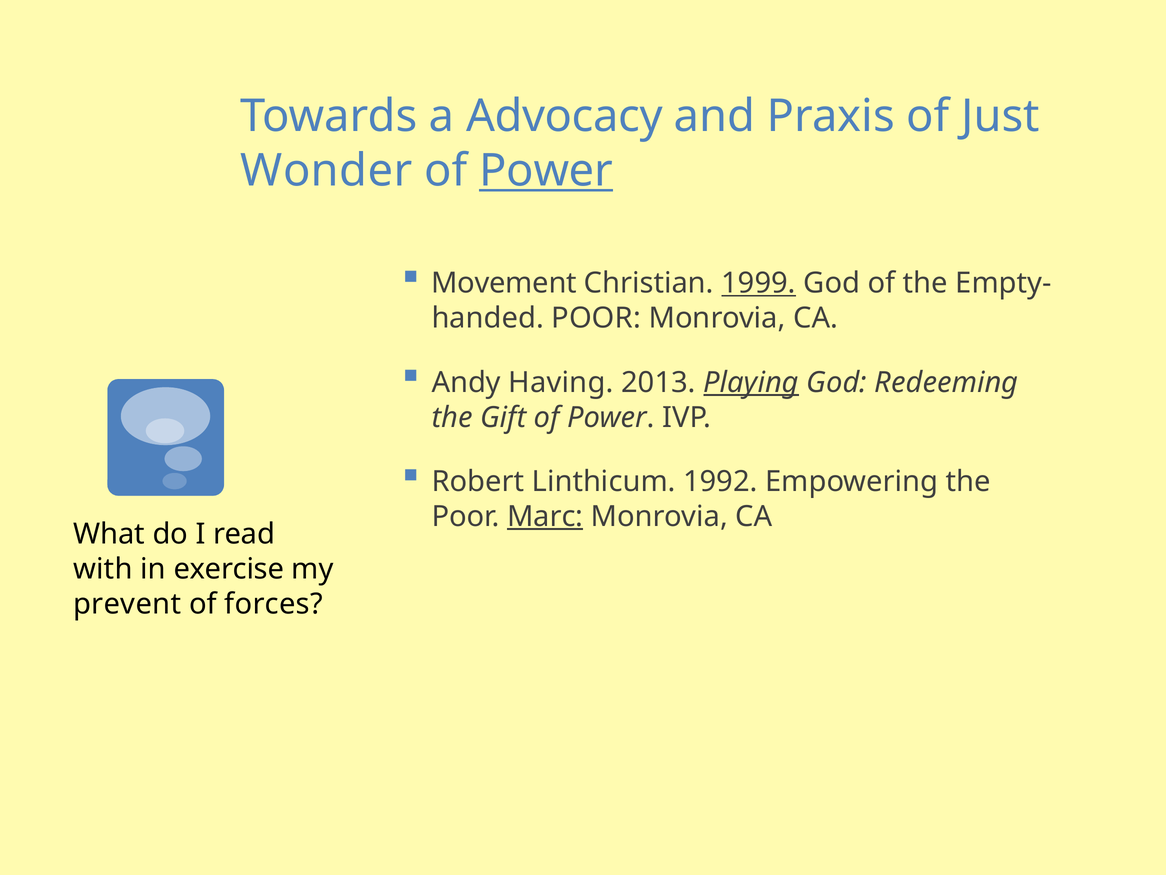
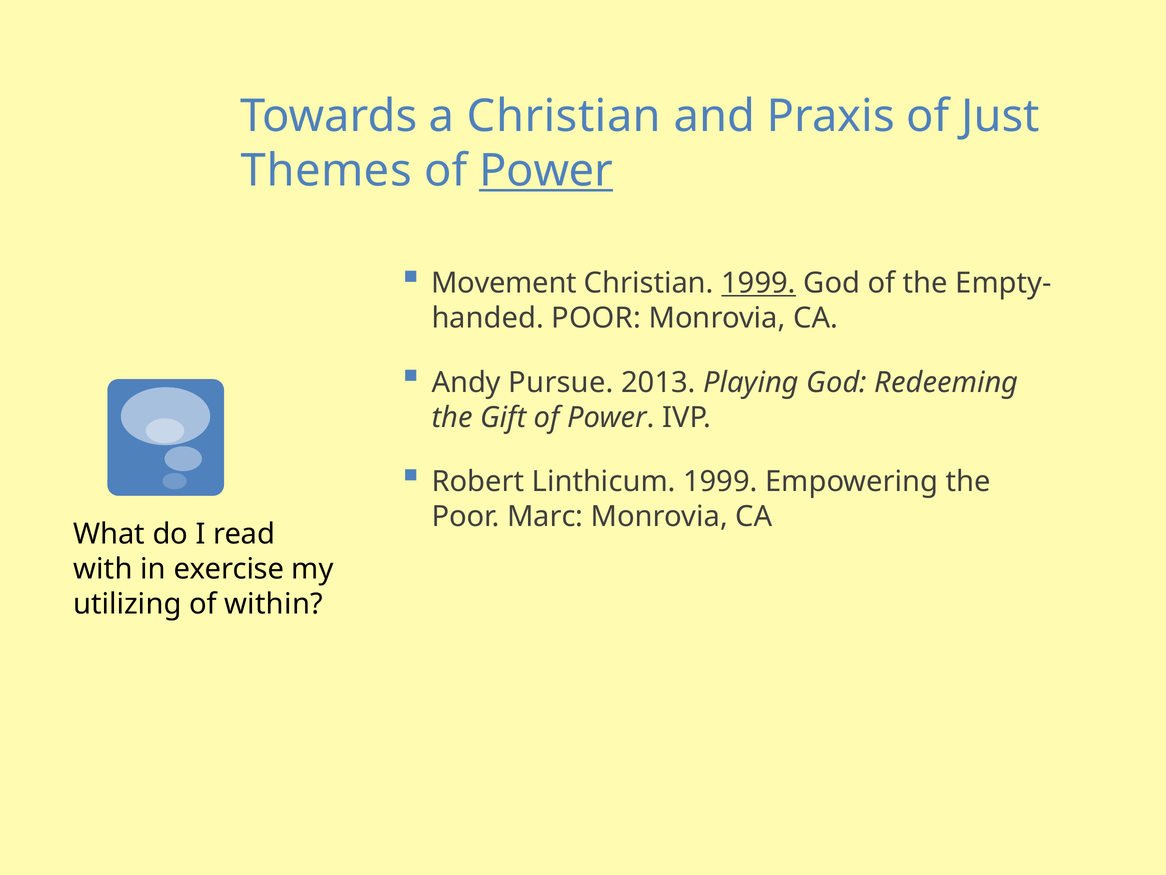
a Advocacy: Advocacy -> Christian (564, 116)
Wonder: Wonder -> Themes (326, 171)
Having: Having -> Pursue (561, 382)
Playing underline: present -> none (751, 382)
Linthicum 1992: 1992 -> 1999 (720, 481)
Marc underline: present -> none (545, 516)
prevent: prevent -> utilizing (127, 604)
forces: forces -> within (274, 604)
